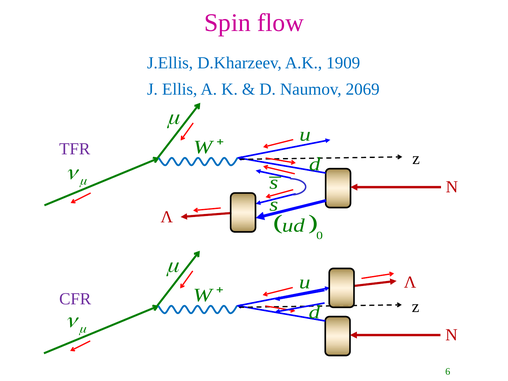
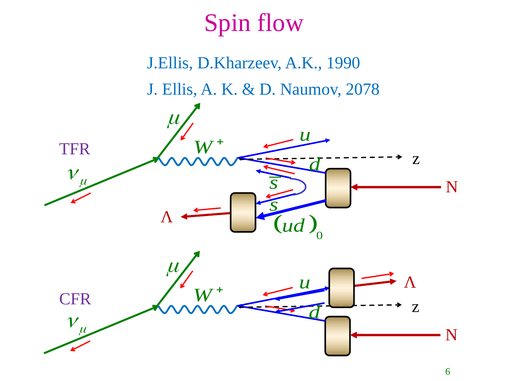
1909: 1909 -> 1990 (343, 63)
2069: 2069 -> 2078 (363, 89)
